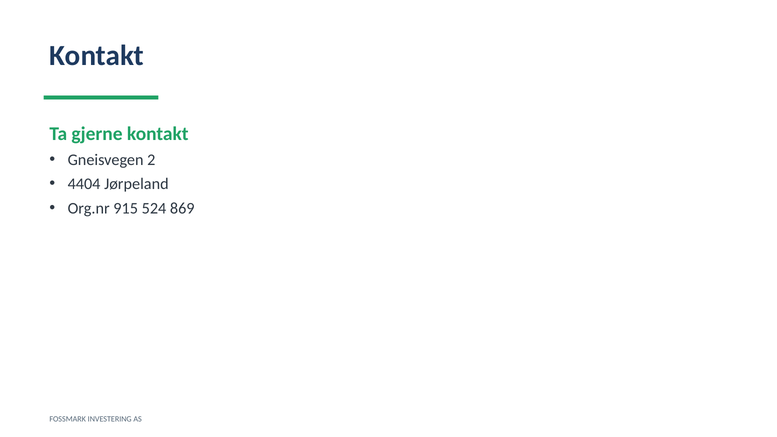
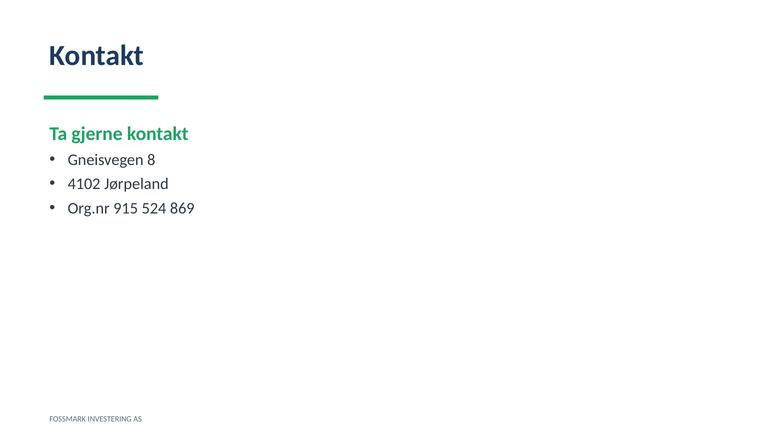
2: 2 -> 8 (151, 160)
4404: 4404 -> 4102 (84, 184)
